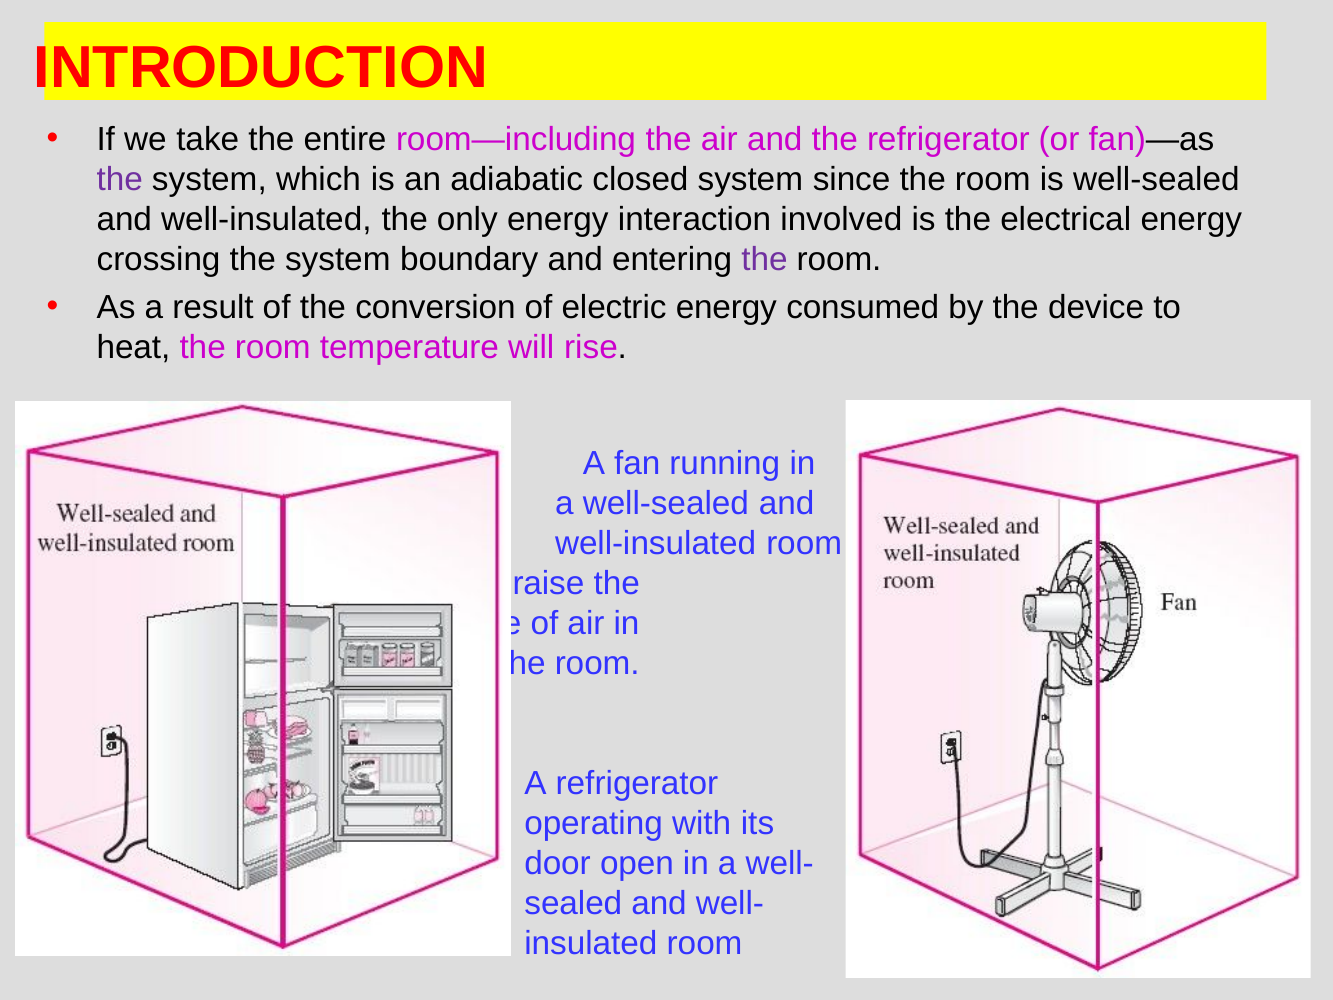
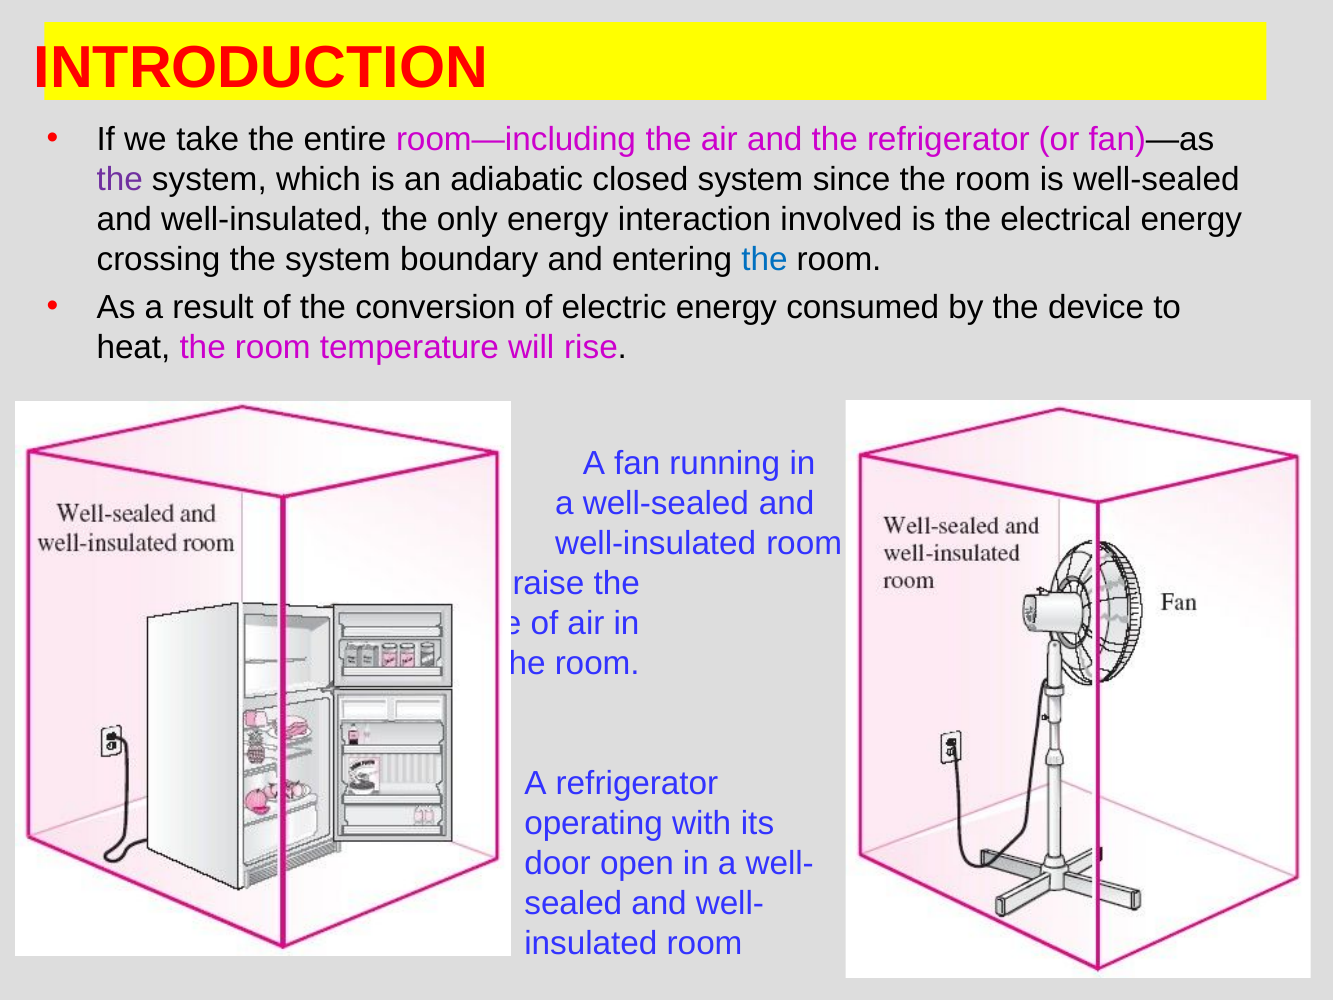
the colour: purple -> blue (764, 259)
